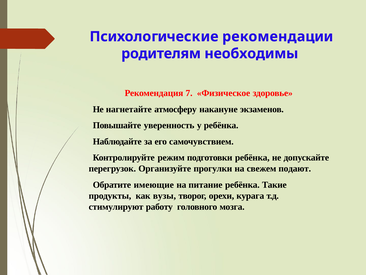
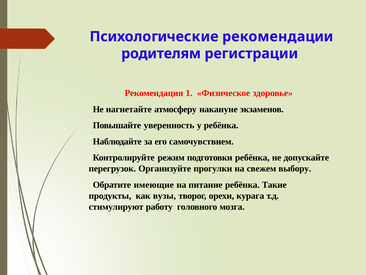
необходимы: необходимы -> регистрации (251, 54)
7: 7 -> 1 (189, 93)
подают: подают -> выбору (295, 168)
